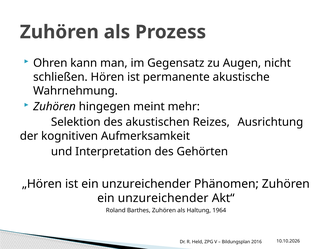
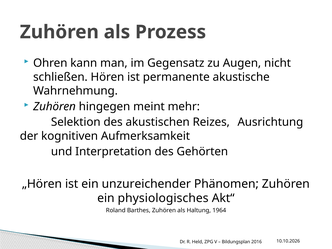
unzureichender: unzureichender -> physiologisches (163, 198)
